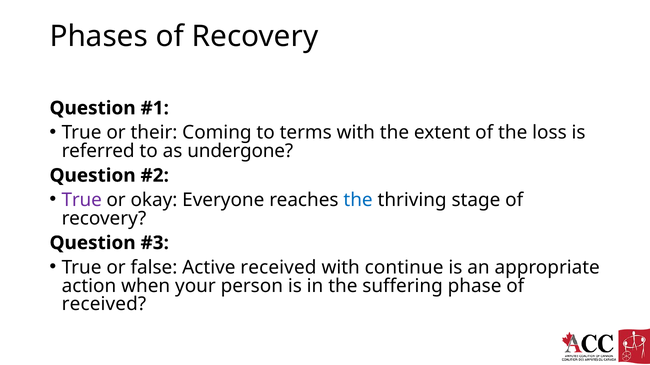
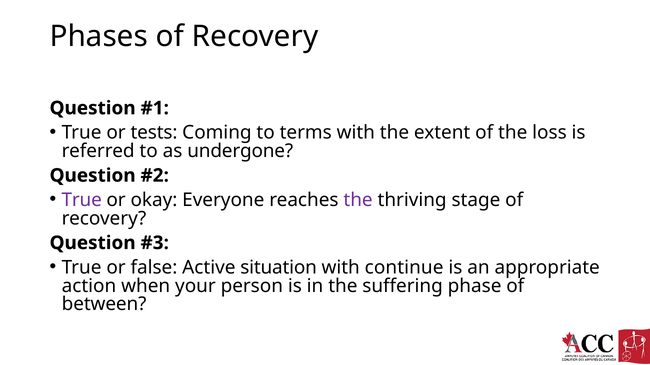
their: their -> tests (154, 133)
the colour: blue -> purple (358, 200)
Active received: received -> situation (279, 268)
received: received -> between (104, 305)
